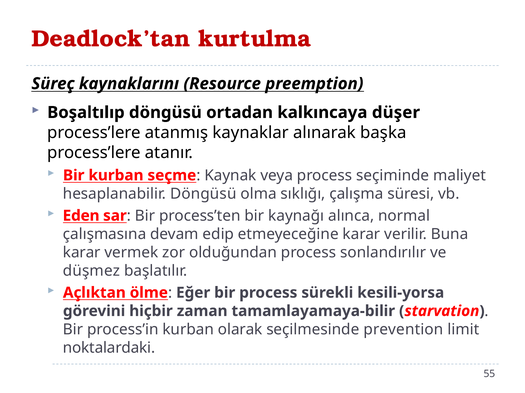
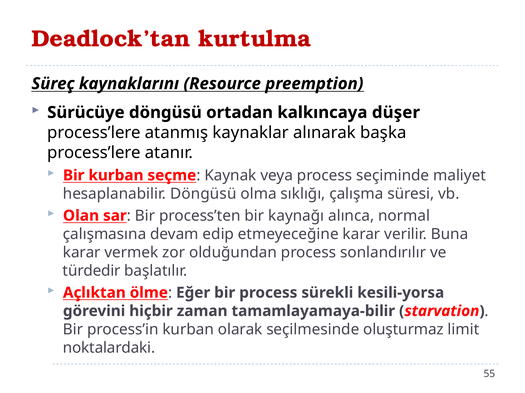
Boşaltılıp: Boşaltılıp -> Sürücüye (86, 113)
Eden: Eden -> Olan (81, 216)
düşmez: düşmez -> türdedir (92, 271)
prevention: prevention -> oluşturmaz (404, 330)
